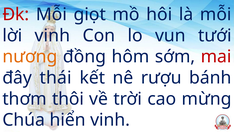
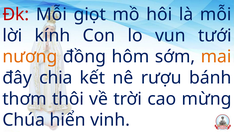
lời vinh: vinh -> kính (52, 35)
mai colour: red -> orange (216, 57)
thái: thái -> chia (56, 78)
